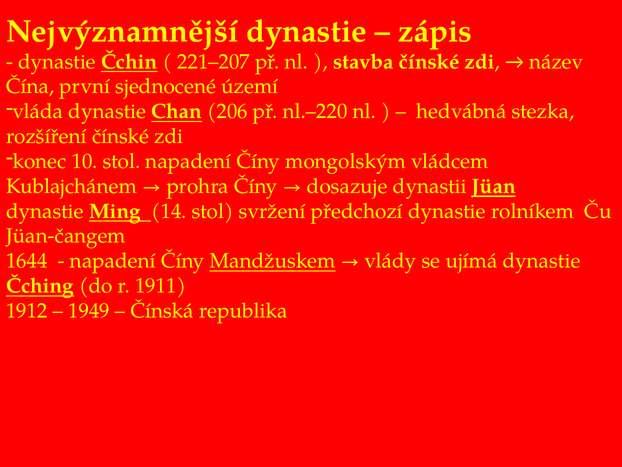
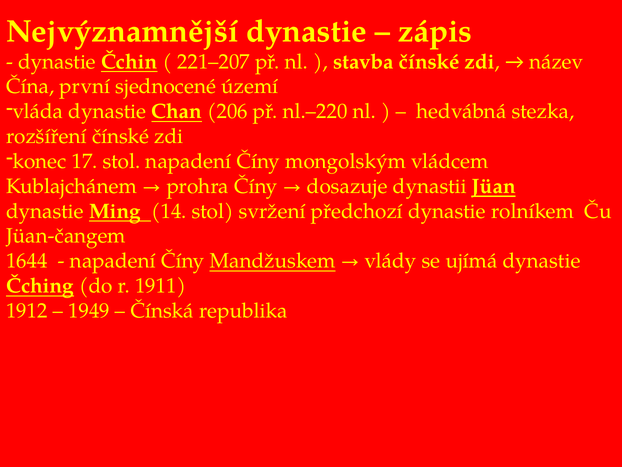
10: 10 -> 17 (85, 161)
